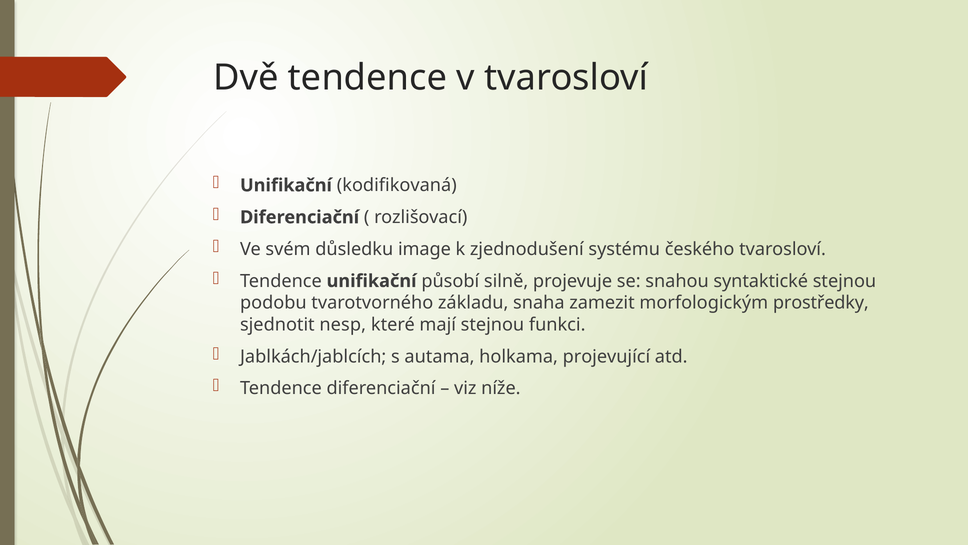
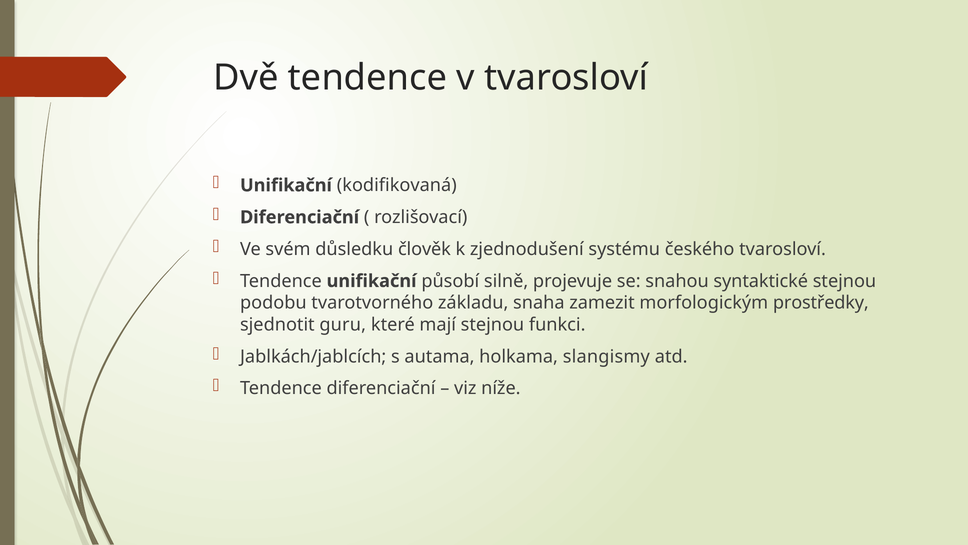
image: image -> člověk (424, 249)
nesp: nesp -> guru (343, 324)
projevující: projevující -> slangismy (606, 356)
